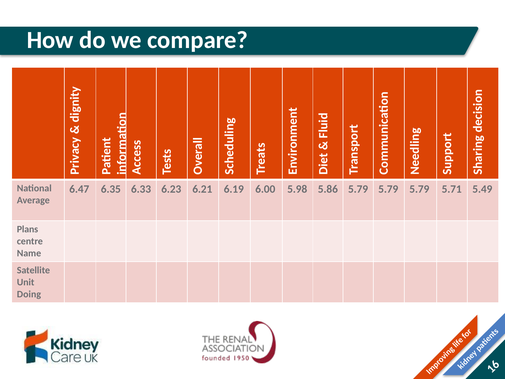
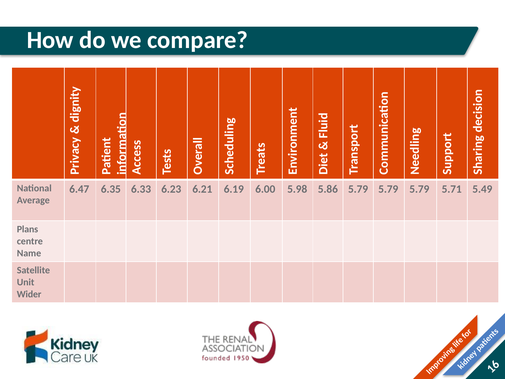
Doing: Doing -> Wider (29, 294)
